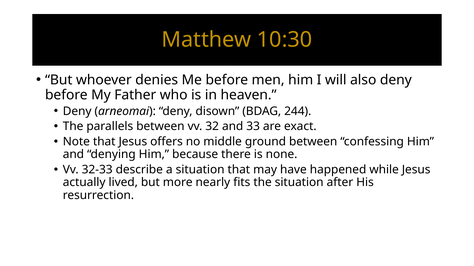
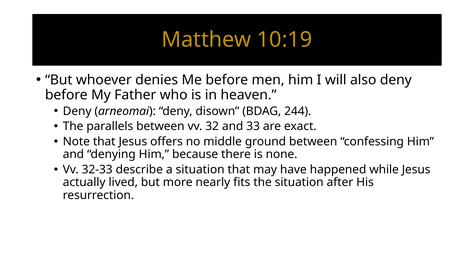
10:30: 10:30 -> 10:19 (285, 40)
